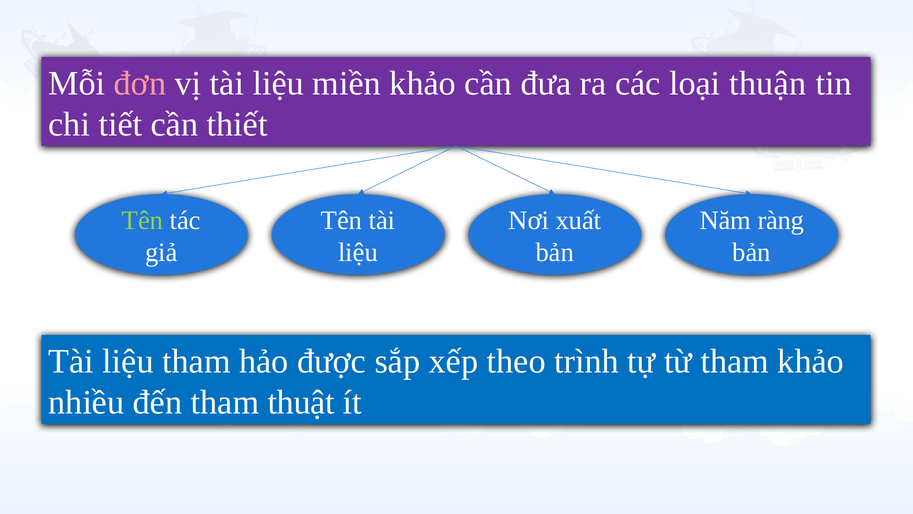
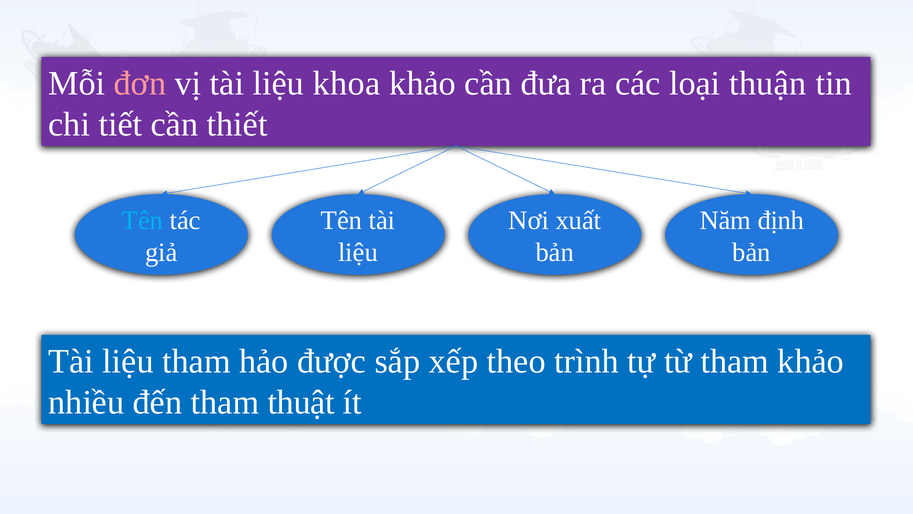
miền: miền -> khoa (346, 83)
Tên colour: light green -> light blue (143, 220)
ràng: ràng -> định (781, 220)
